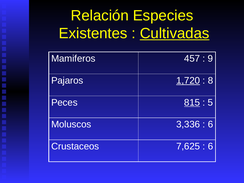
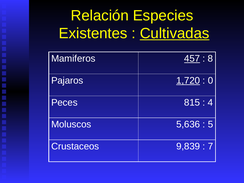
457 underline: none -> present (192, 59)
9: 9 -> 8 (210, 59)
8: 8 -> 0 (210, 81)
815 underline: present -> none (192, 103)
5: 5 -> 4 (210, 103)
3,336: 3,336 -> 5,636 (188, 124)
6: 6 -> 5 (210, 124)
7,625: 7,625 -> 9,839 (188, 146)
6: 6 -> 7 (210, 146)
